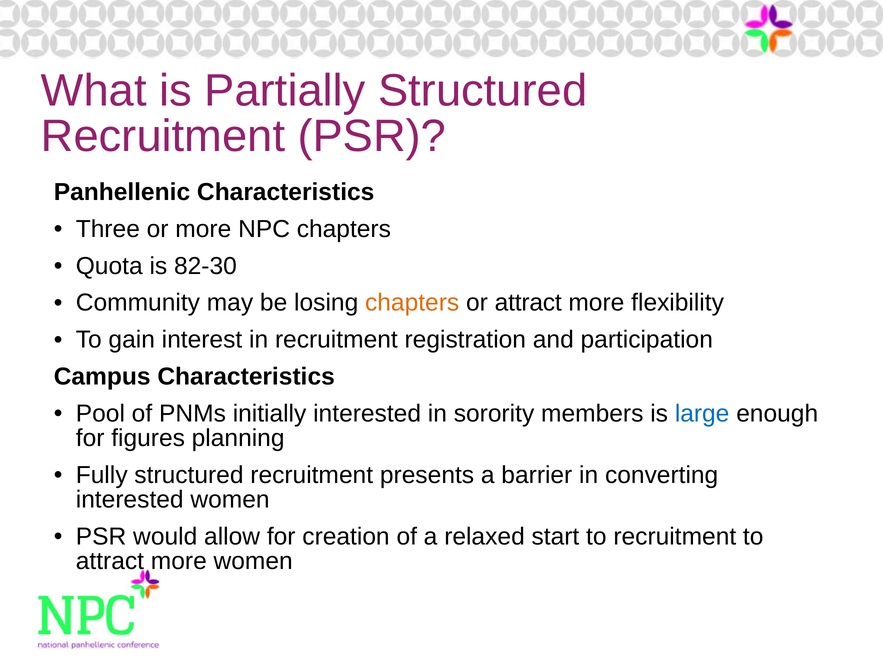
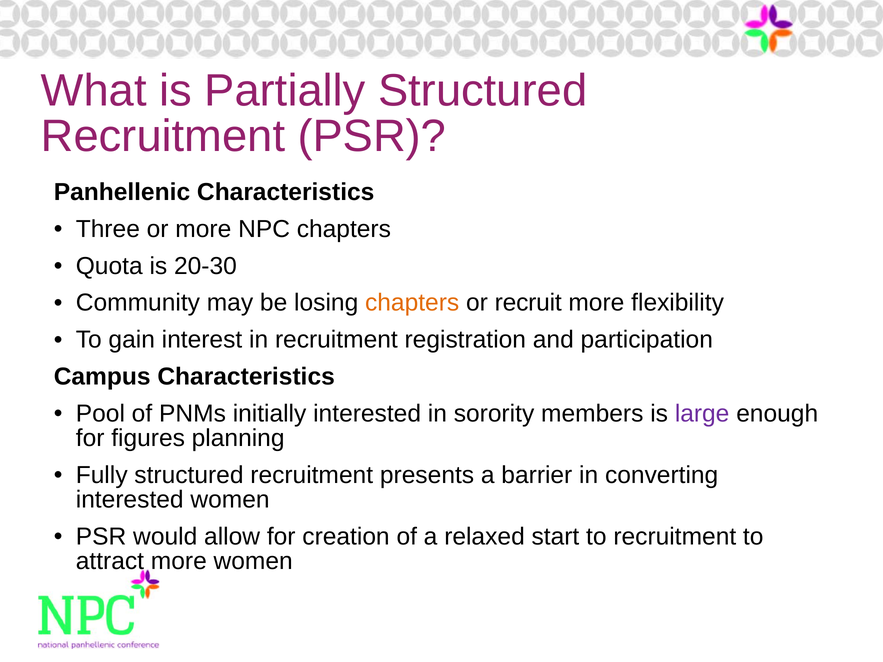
82-30: 82-30 -> 20-30 (205, 266)
or attract: attract -> recruit (528, 303)
large colour: blue -> purple (702, 414)
